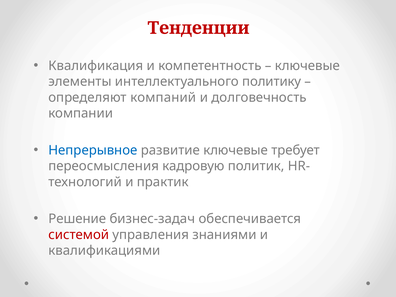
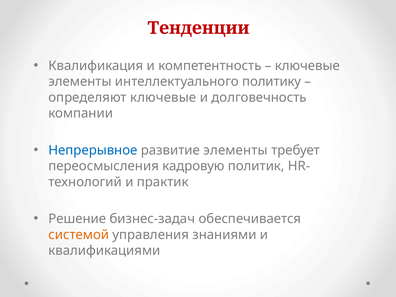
определяют компаний: компаний -> ключевые (163, 97)
развитие ключевые: ключевые -> элементы (236, 150)
системой colour: red -> orange (79, 235)
